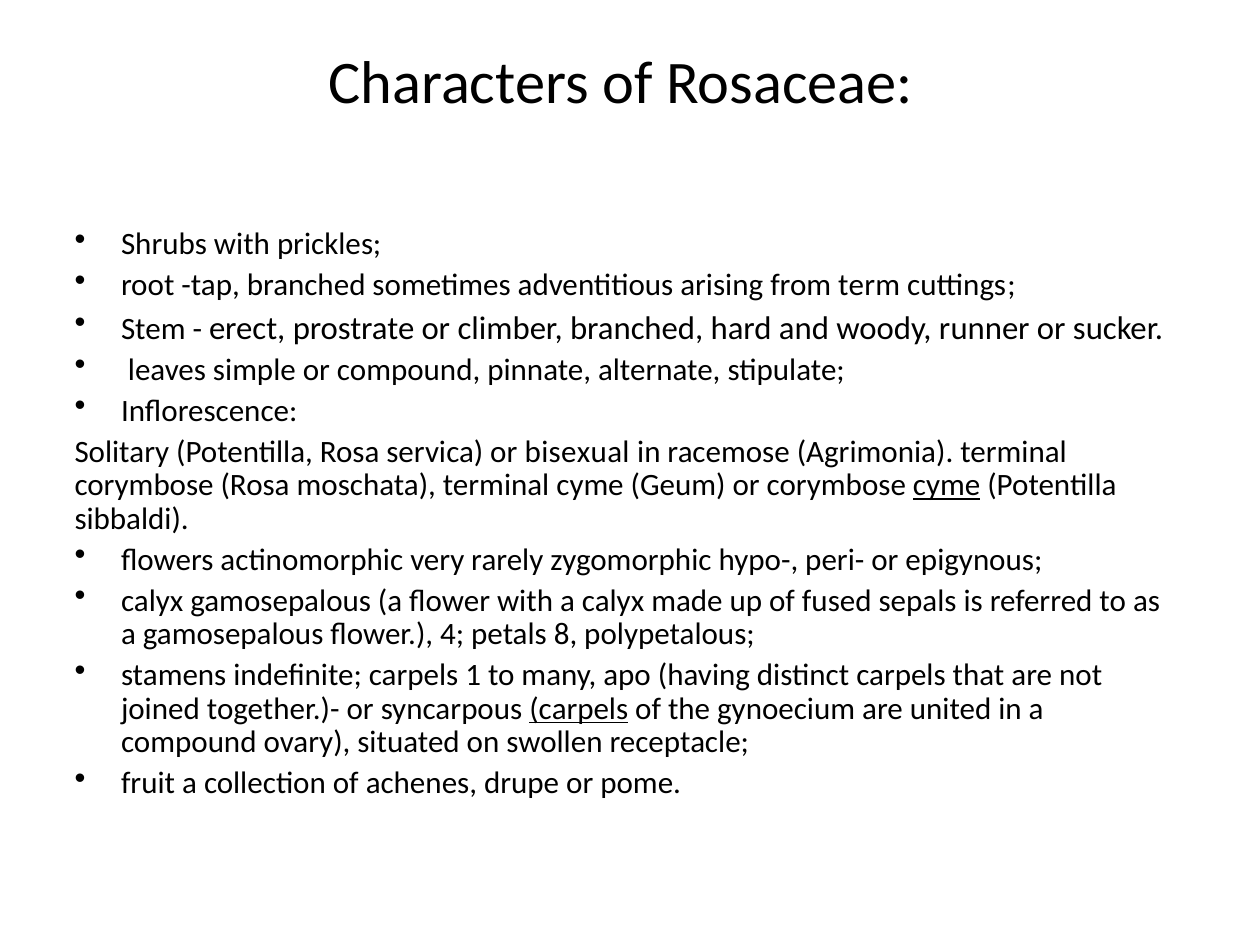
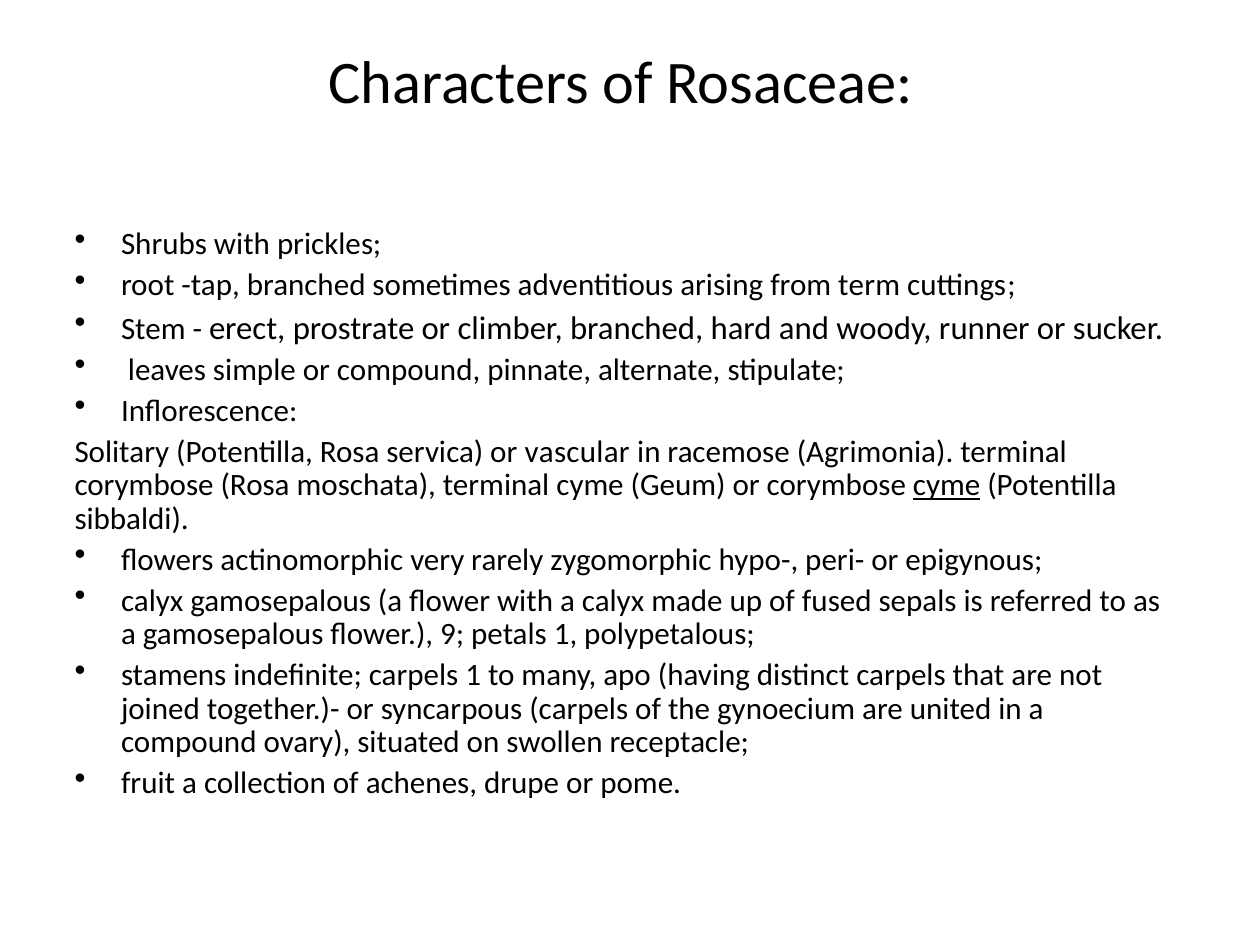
bisexual: bisexual -> vascular (577, 452)
4: 4 -> 9 (452, 634)
petals 8: 8 -> 1 (566, 634)
carpels underline: present -> none (579, 709)
